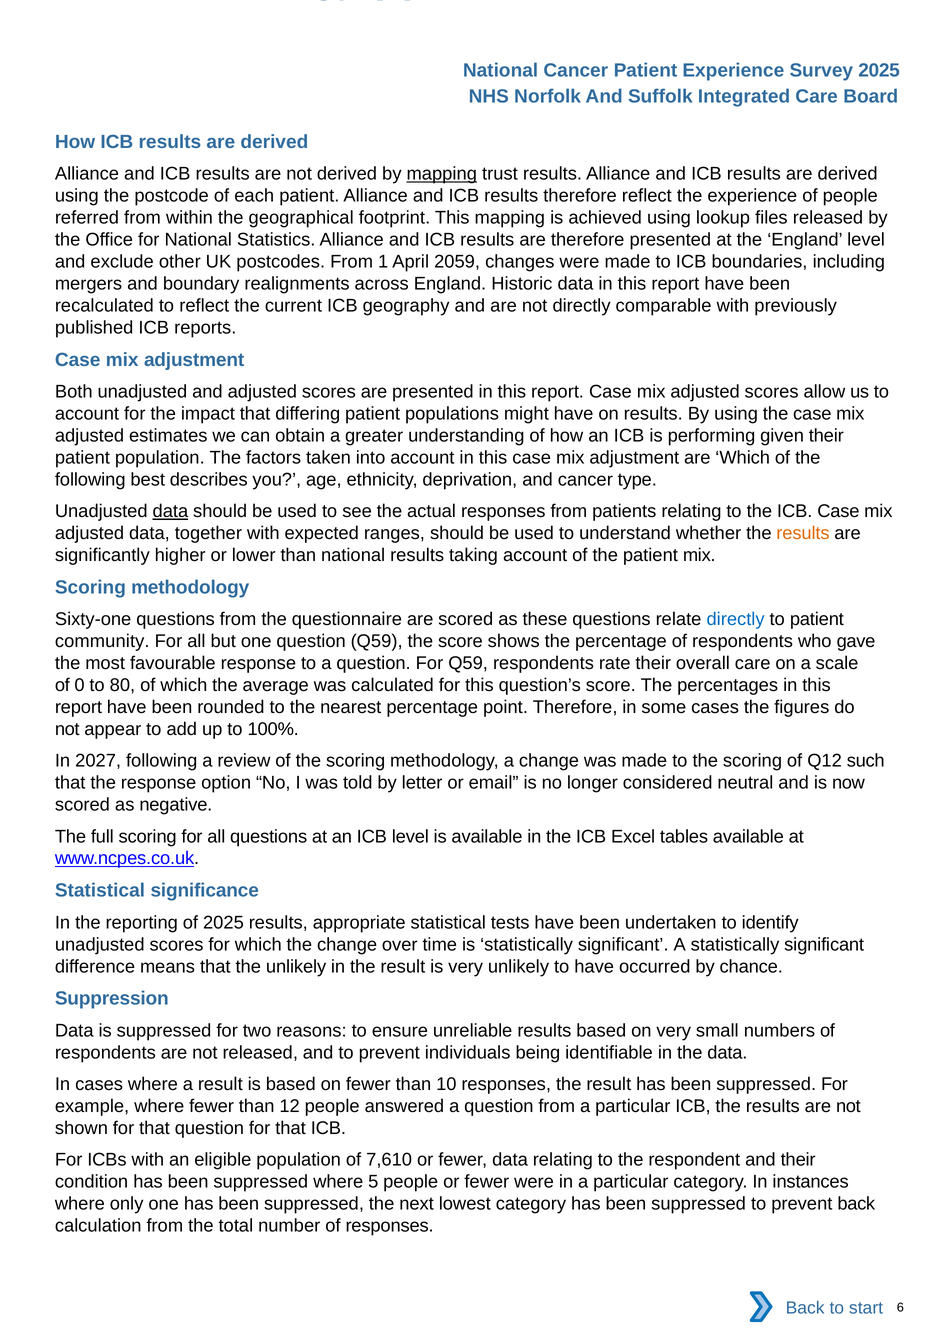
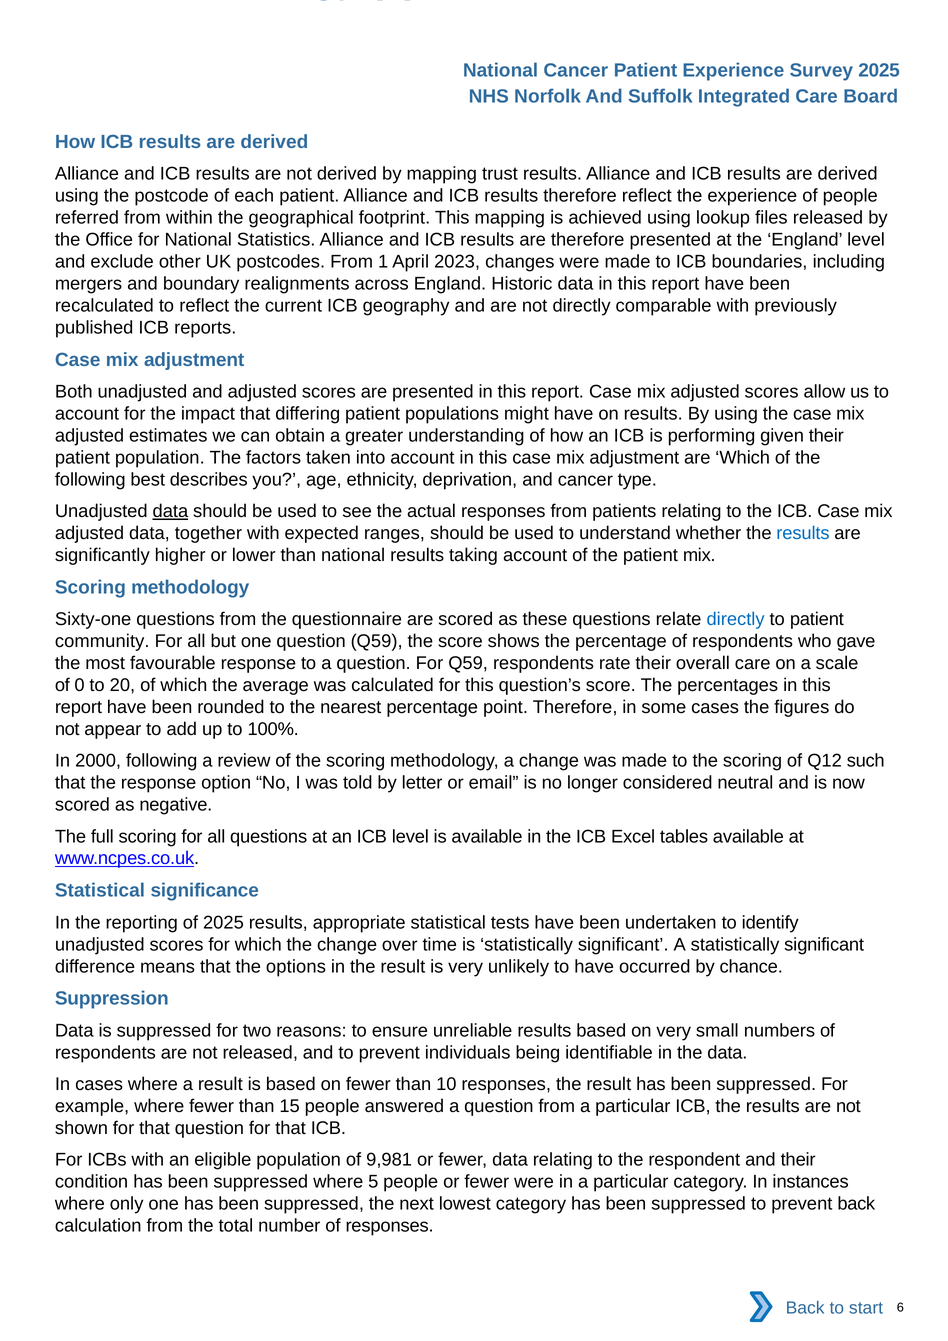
mapping underline: present -> none (442, 174)
2059: 2059 -> 2023 (457, 262)
results colour: orange -> blue (803, 534)
80: 80 -> 20 (122, 686)
2027: 2027 -> 2000 (98, 761)
the unlikely: unlikely -> options (296, 967)
12: 12 -> 15 (290, 1107)
7,610: 7,610 -> 9,981 (389, 1160)
